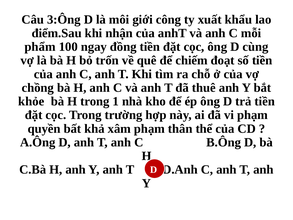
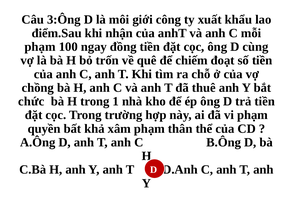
phẩm: phẩm -> phạm (40, 47)
khỏe: khỏe -> chức (31, 101)
